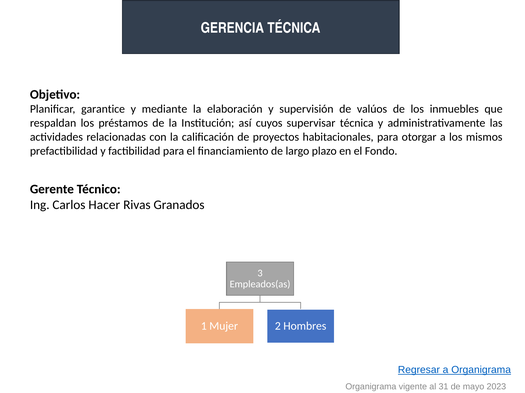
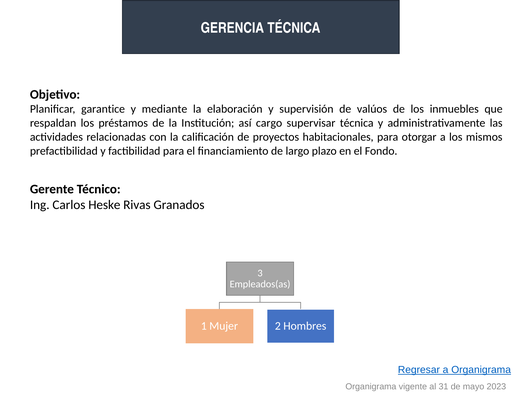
cuyos: cuyos -> cargo (269, 123)
Hacer: Hacer -> Heske (104, 205)
